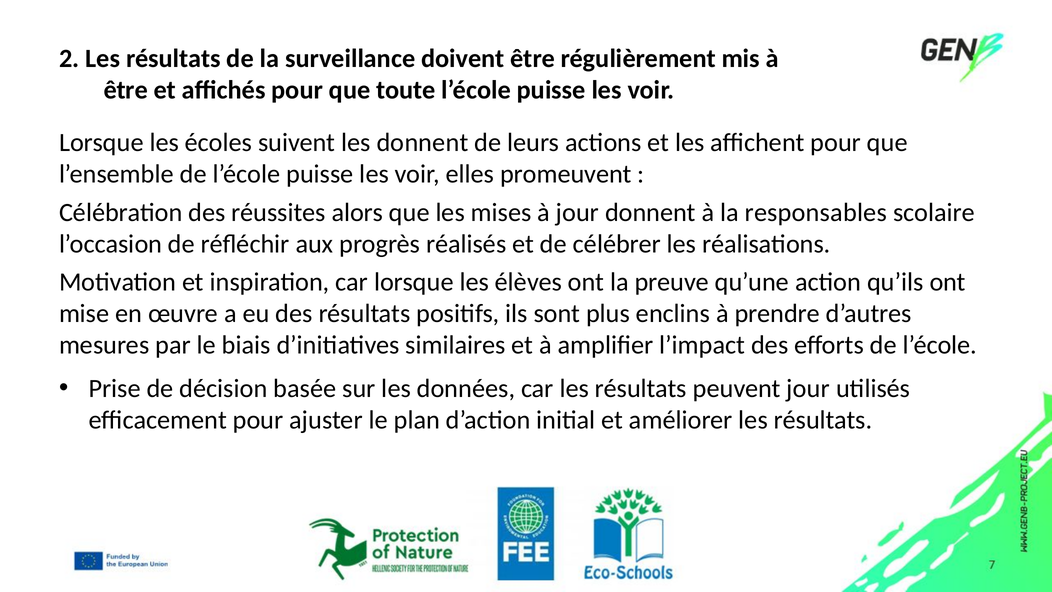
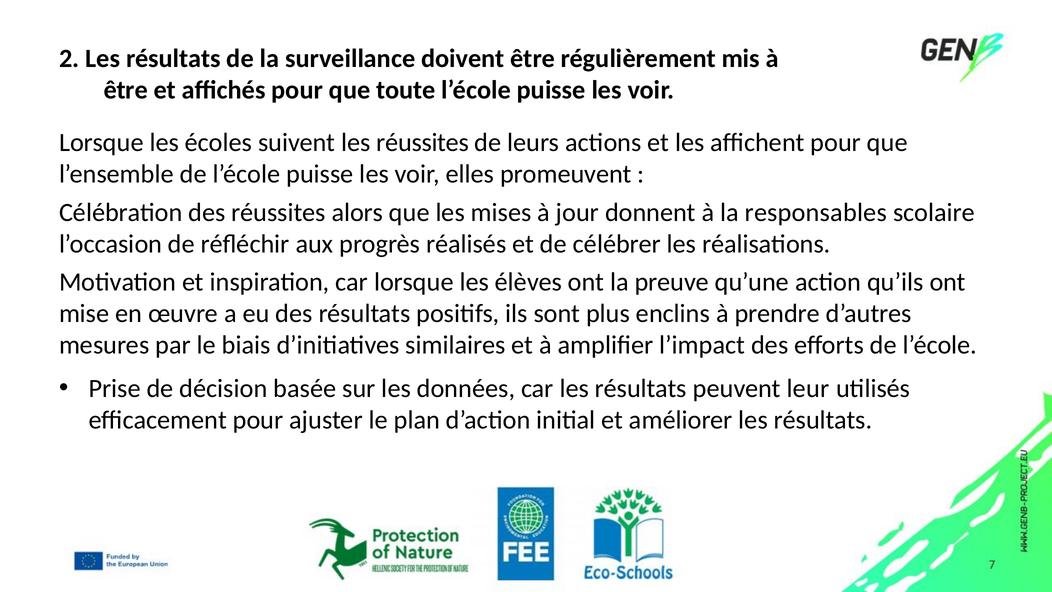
les donnent: donnent -> réussites (423, 143)
peuvent jour: jour -> leur (808, 389)
